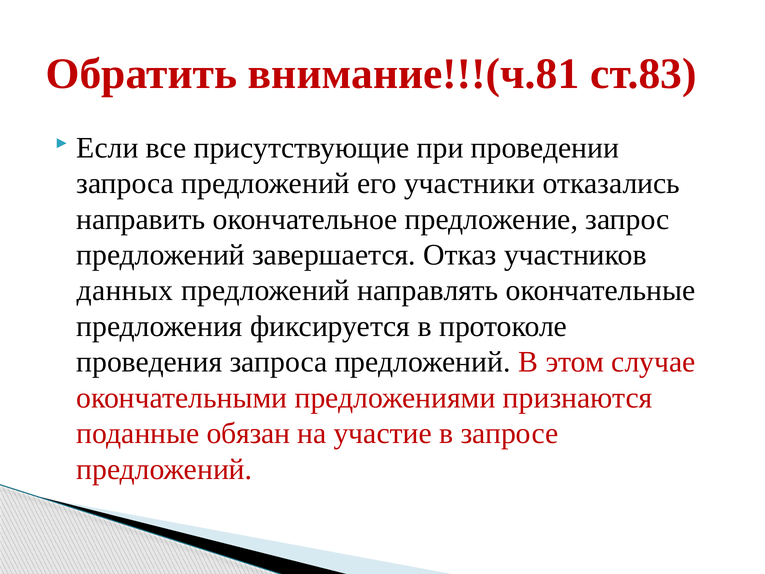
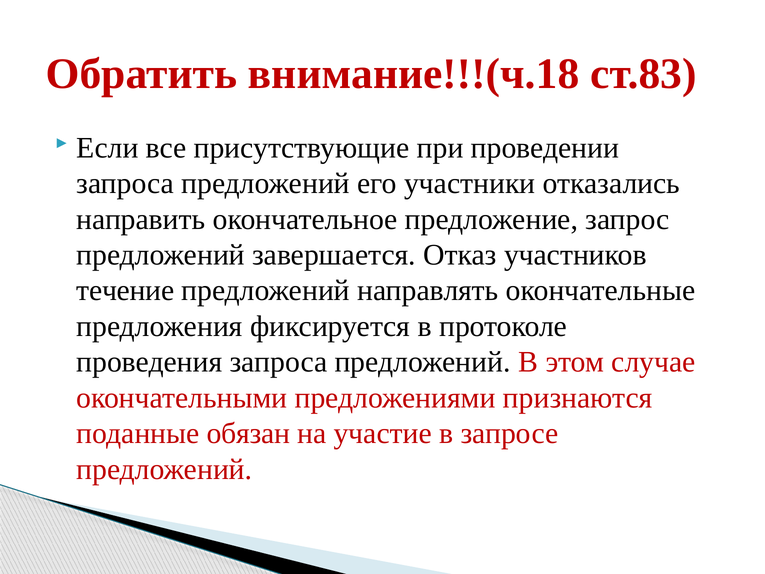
внимание!!!(ч.81: внимание!!!(ч.81 -> внимание!!!(ч.18 (414, 74)
данных: данных -> течение (125, 291)
